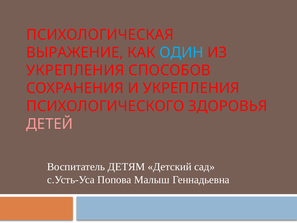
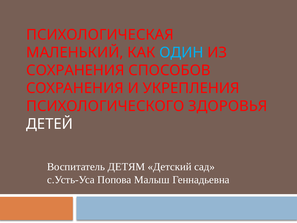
ВЫРАЖЕНИЕ: ВЫРАЖЕНИЕ -> МАЛЕНЬКИЙ (75, 53)
УКРЕПЛЕНИЯ: УКРЕПЛЕНИЯ -> СОХРАНЕНИЯ (75, 70)
ДЕТЕЙ colour: pink -> white (50, 124)
